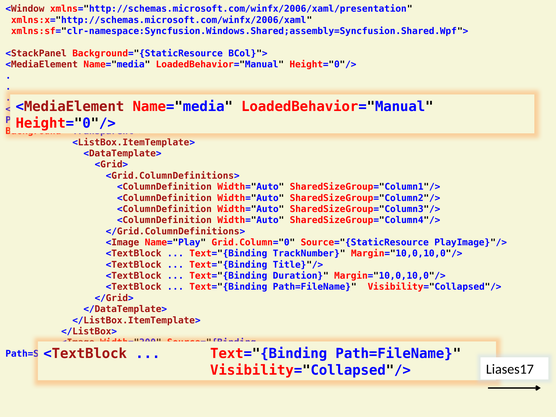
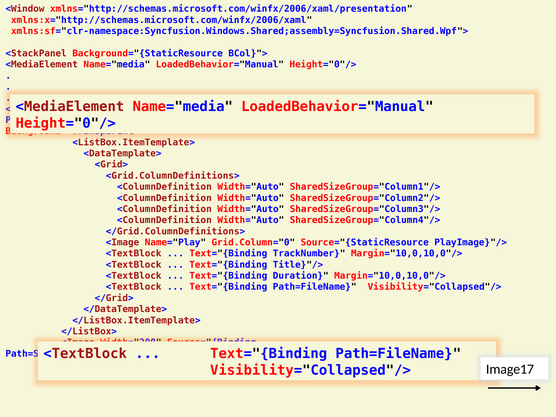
Liases17: Liases17 -> Image17 (510, 369)
